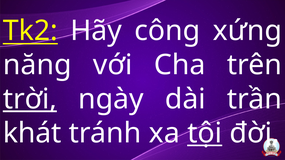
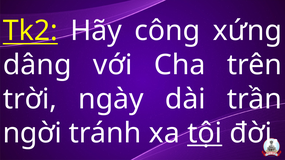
năng: năng -> dâng (37, 65)
trời underline: present -> none (30, 99)
khát: khát -> ngời (32, 133)
